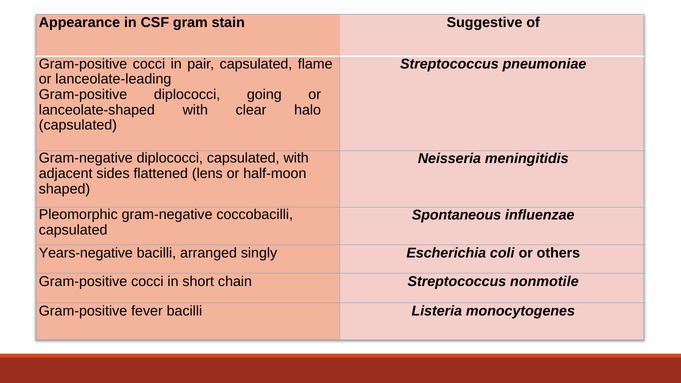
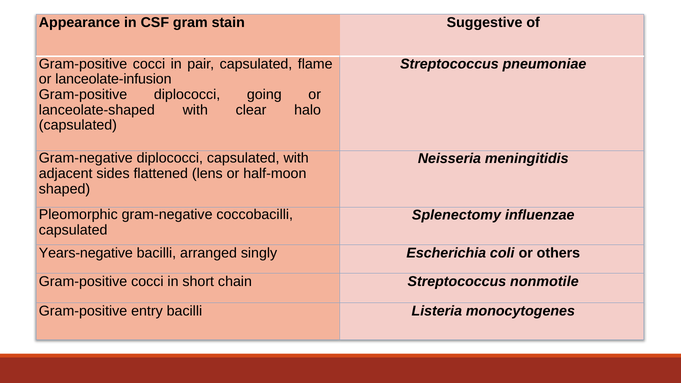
lanceolate-leading: lanceolate-leading -> lanceolate-infusion (113, 79)
Spontaneous: Spontaneous -> Splenectomy (456, 215)
fever: fever -> entry (147, 311)
